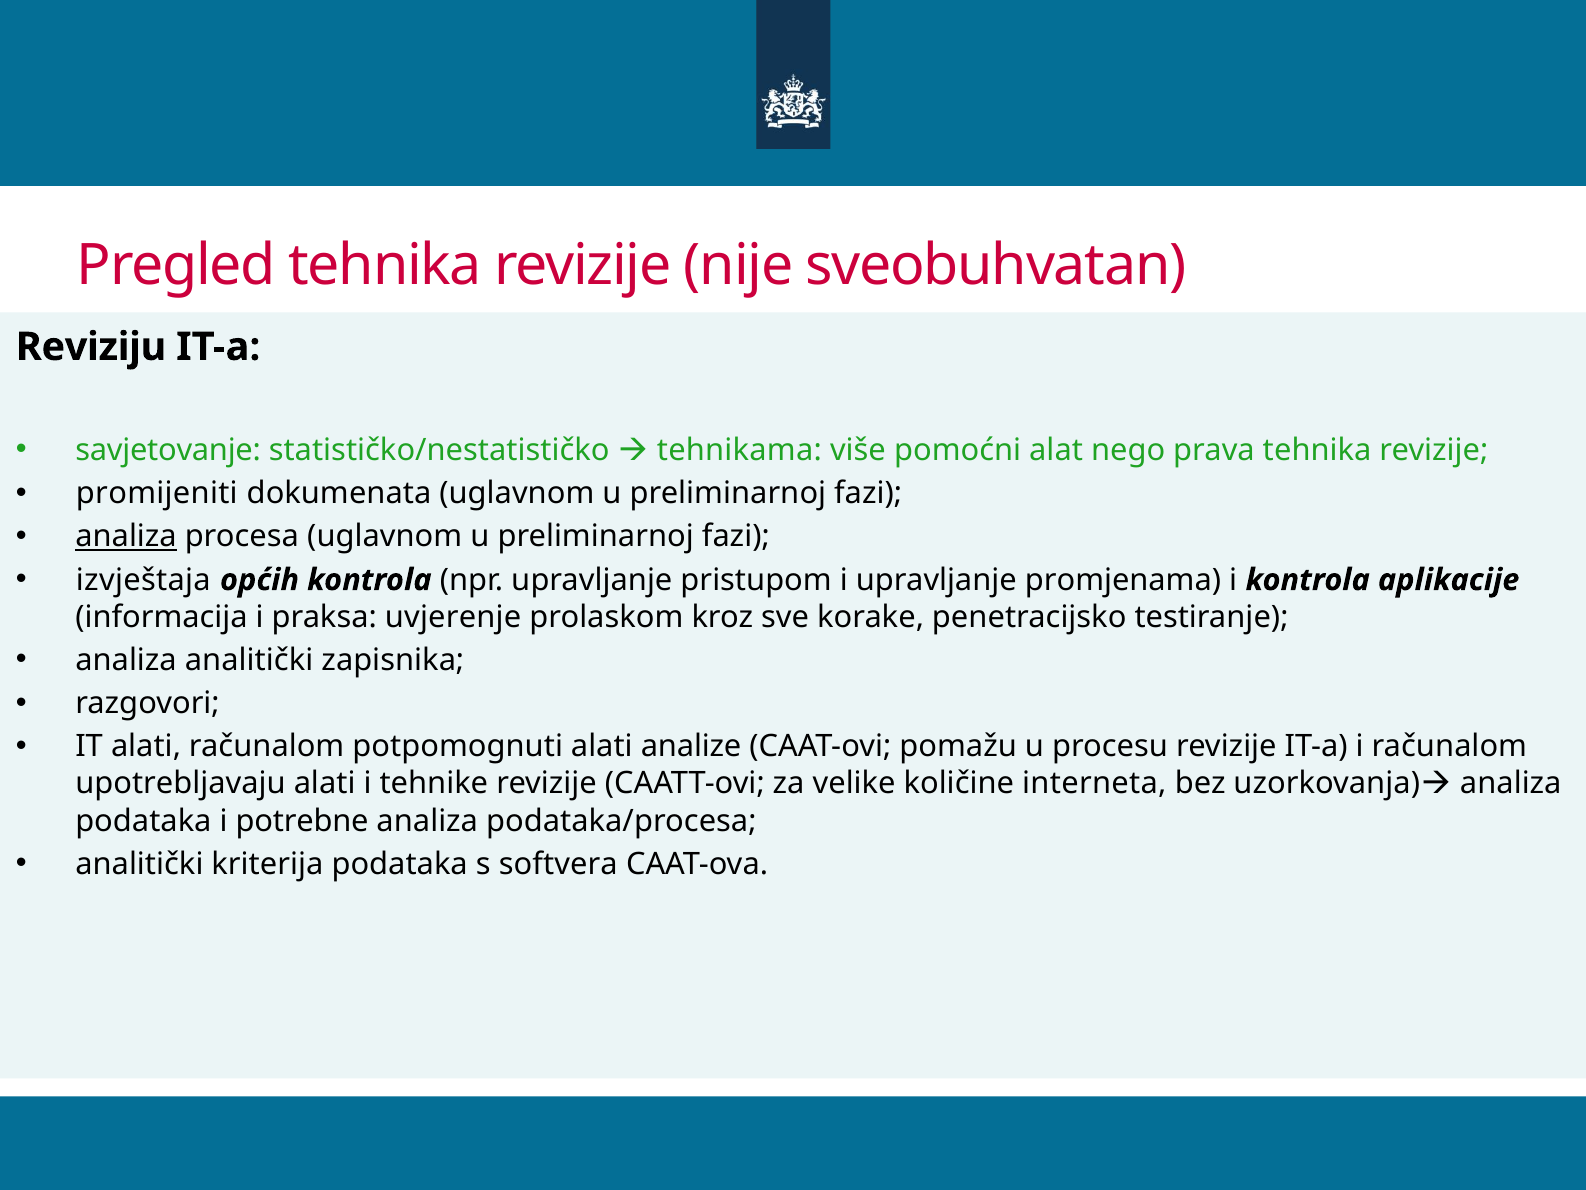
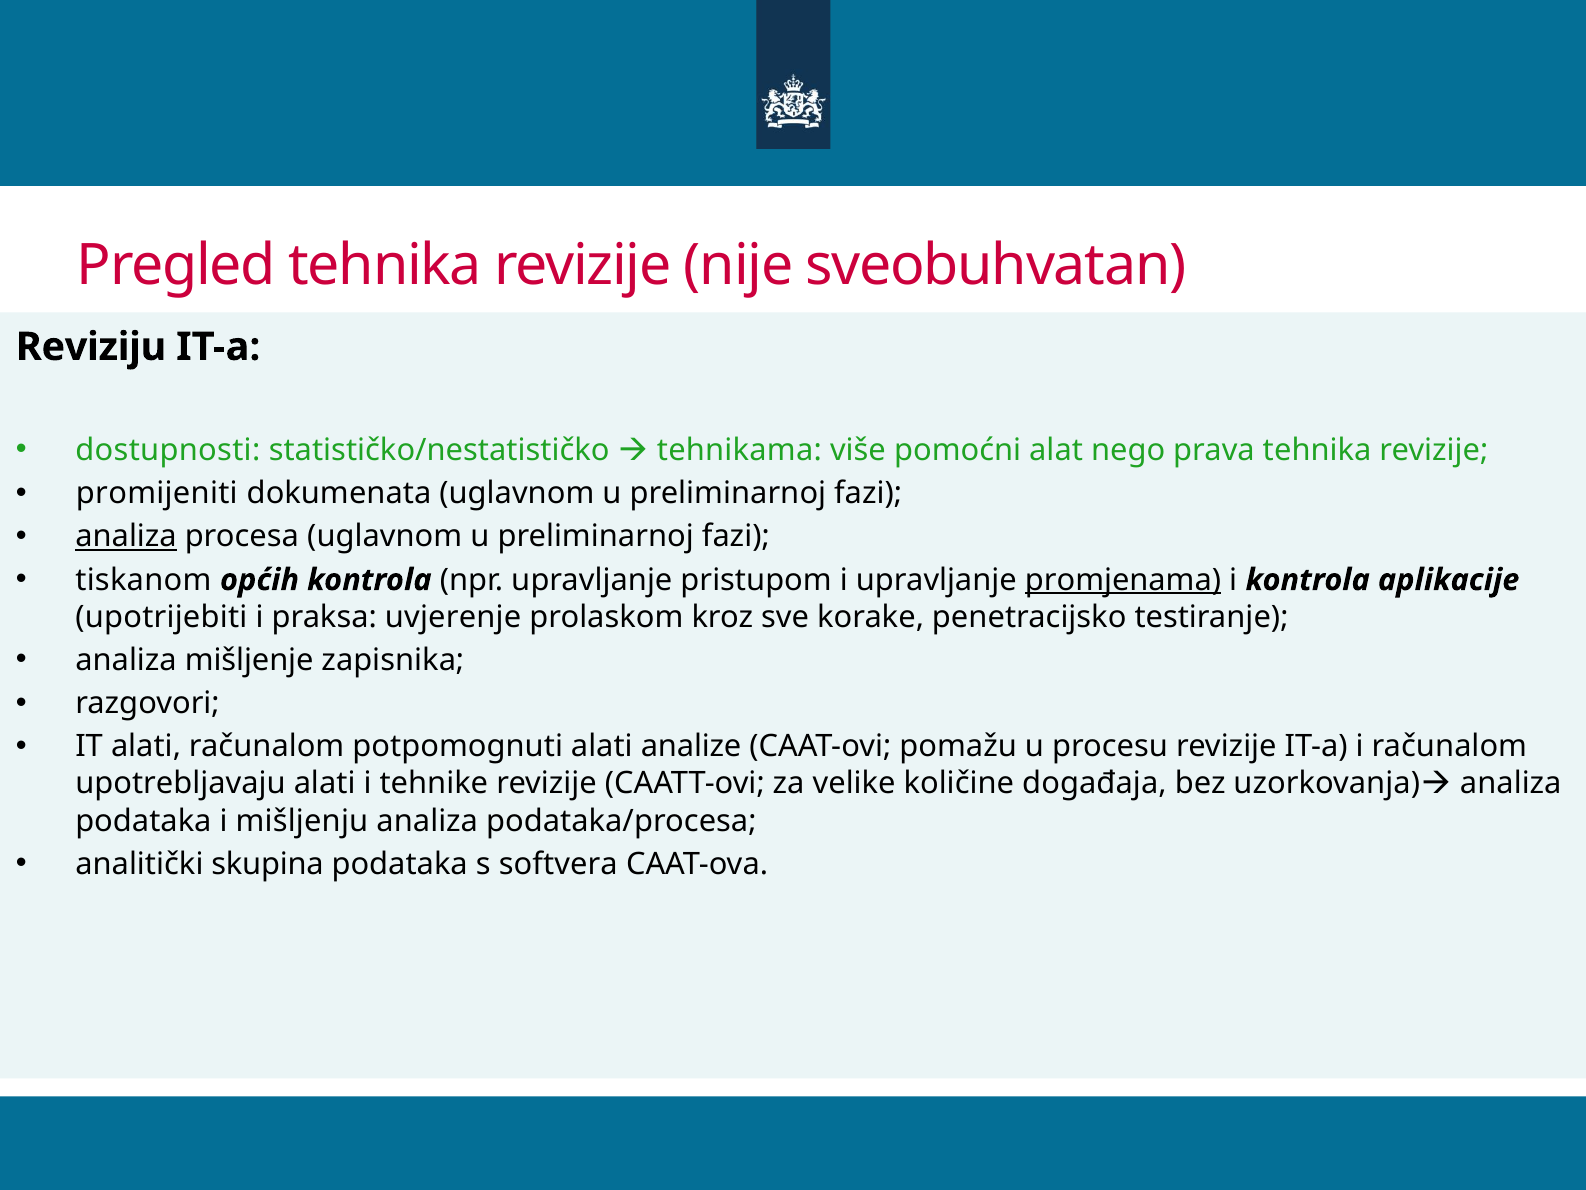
savjetovanje: savjetovanje -> dostupnosti (168, 450)
izvještaja: izvještaja -> tiskanom (143, 580)
promjenama underline: none -> present (1123, 580)
informacija: informacija -> upotrijebiti (161, 617)
analiza analitički: analitički -> mišljenje (249, 660)
interneta: interneta -> događaja (1094, 783)
potrebne: potrebne -> mišljenju (302, 820)
kriterija: kriterija -> skupina (268, 864)
